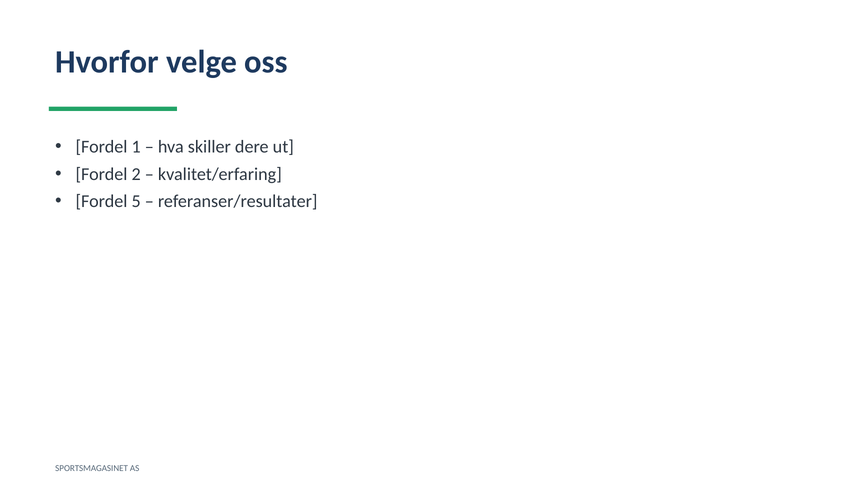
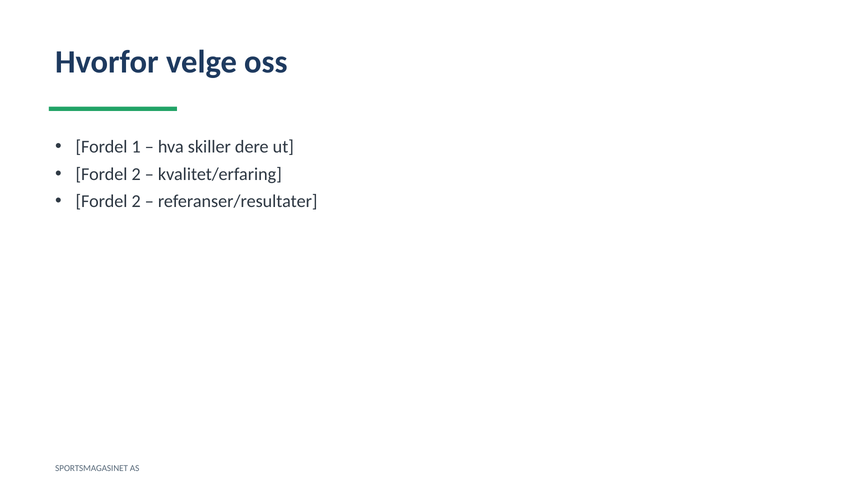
5: 5 -> 2 (136, 201)
